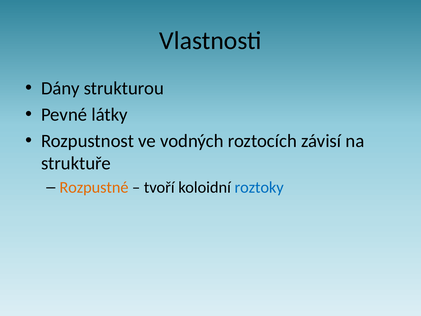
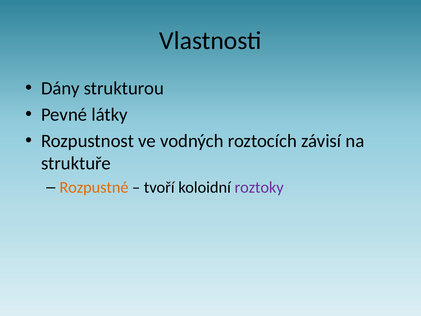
roztoky colour: blue -> purple (259, 187)
